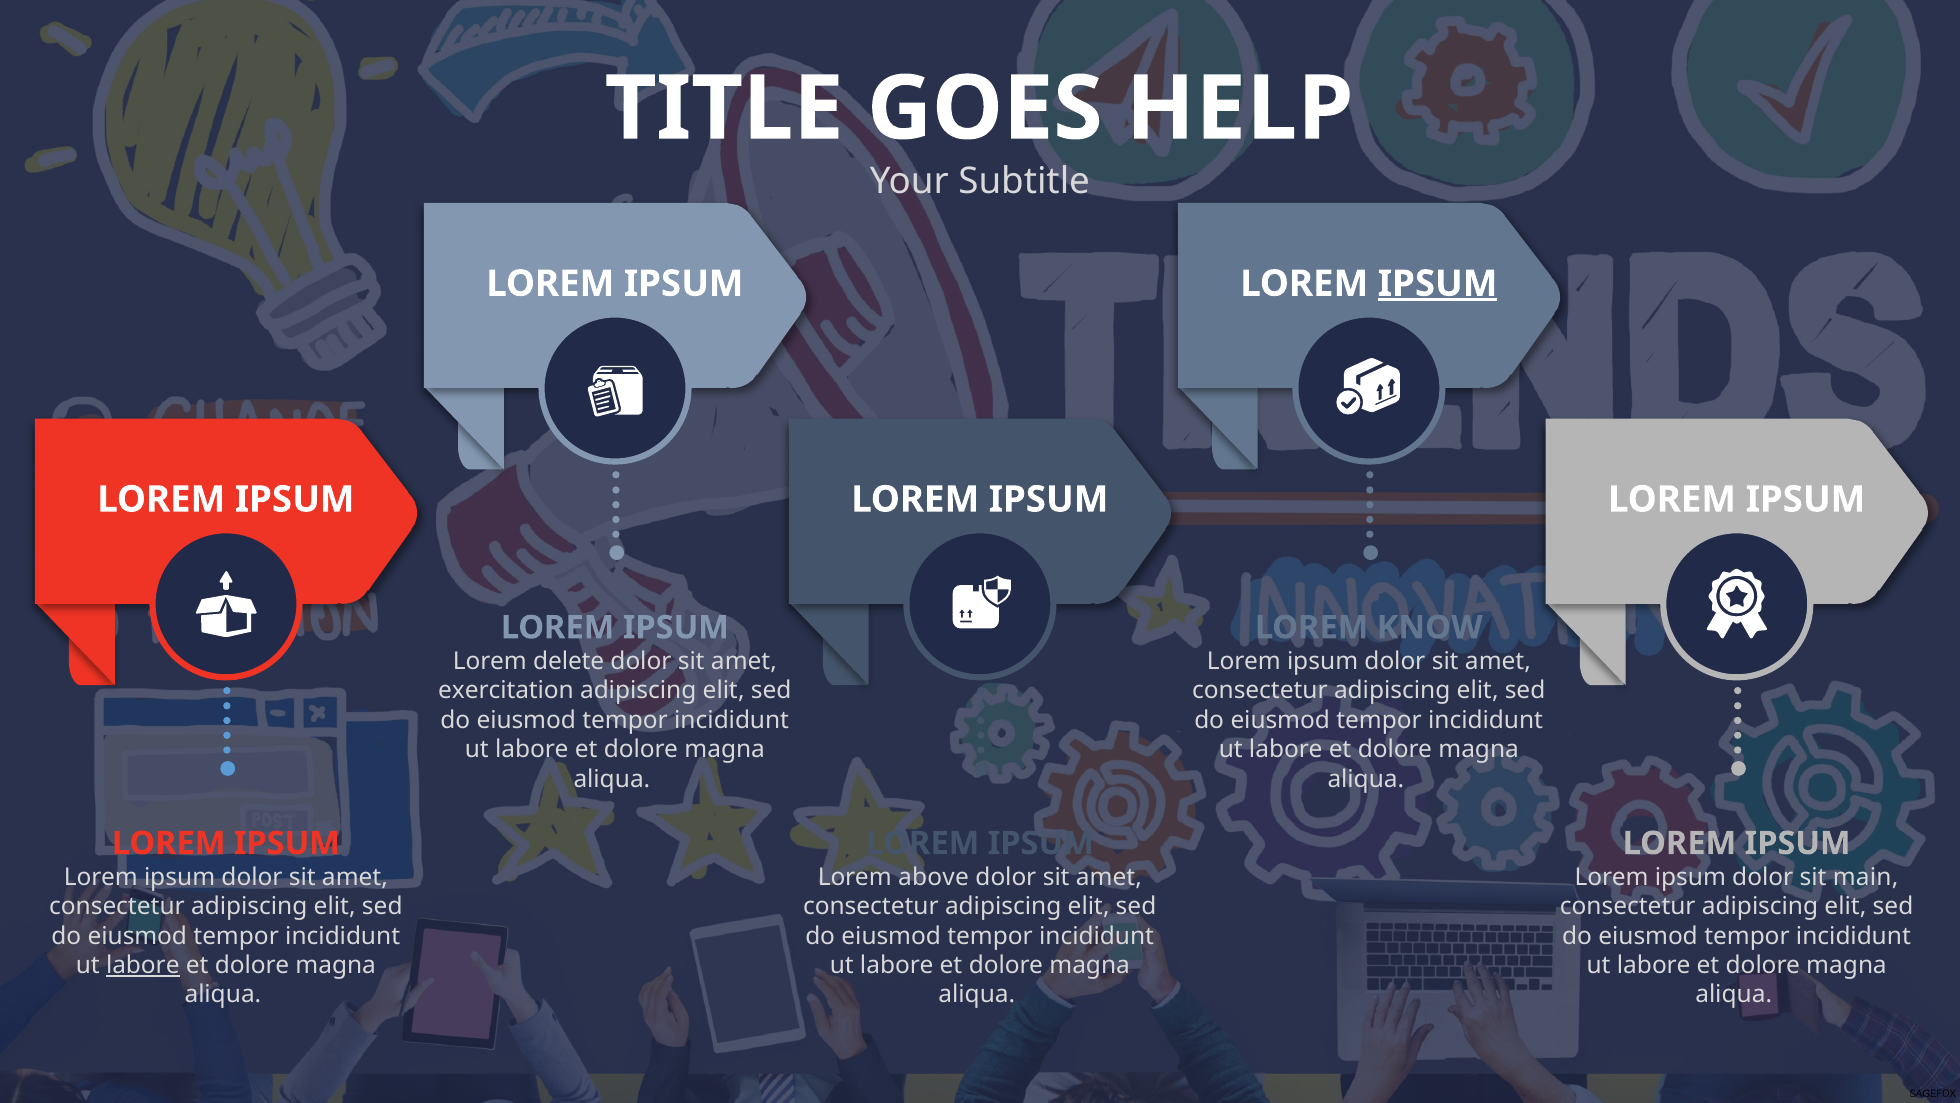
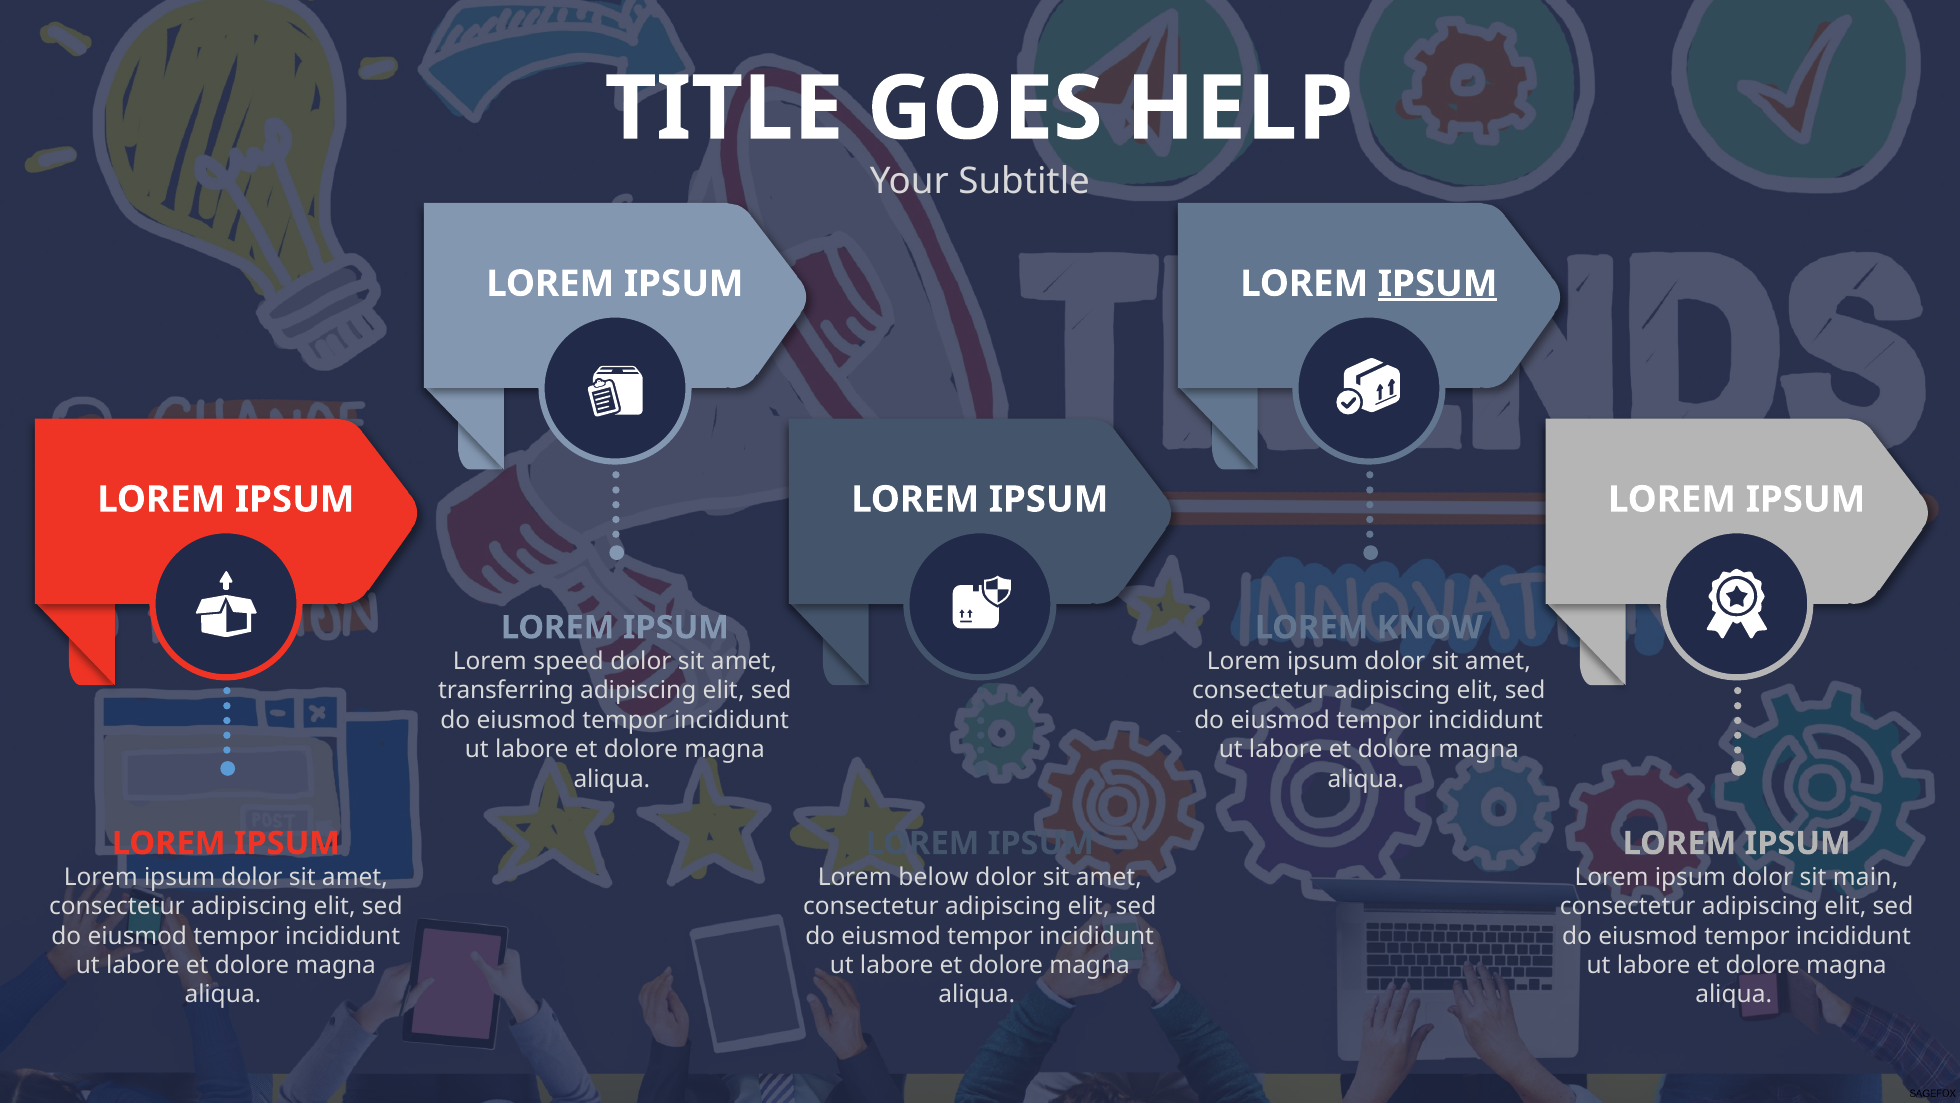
delete: delete -> speed (569, 661)
exercitation: exercitation -> transferring (506, 690)
above: above -> below (933, 877)
labore underline: present -> none (143, 965)
